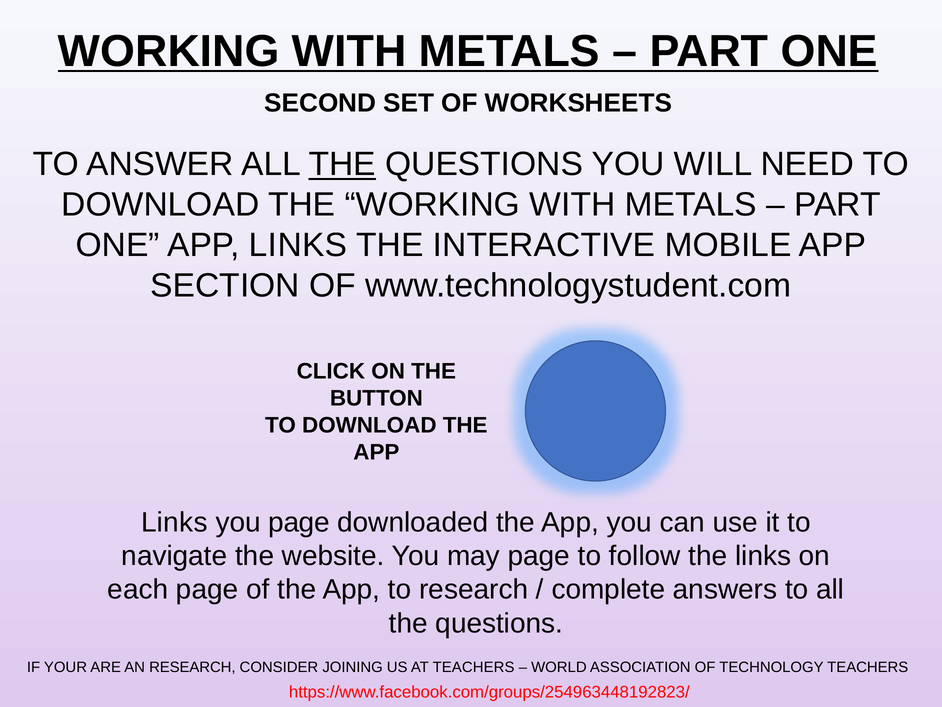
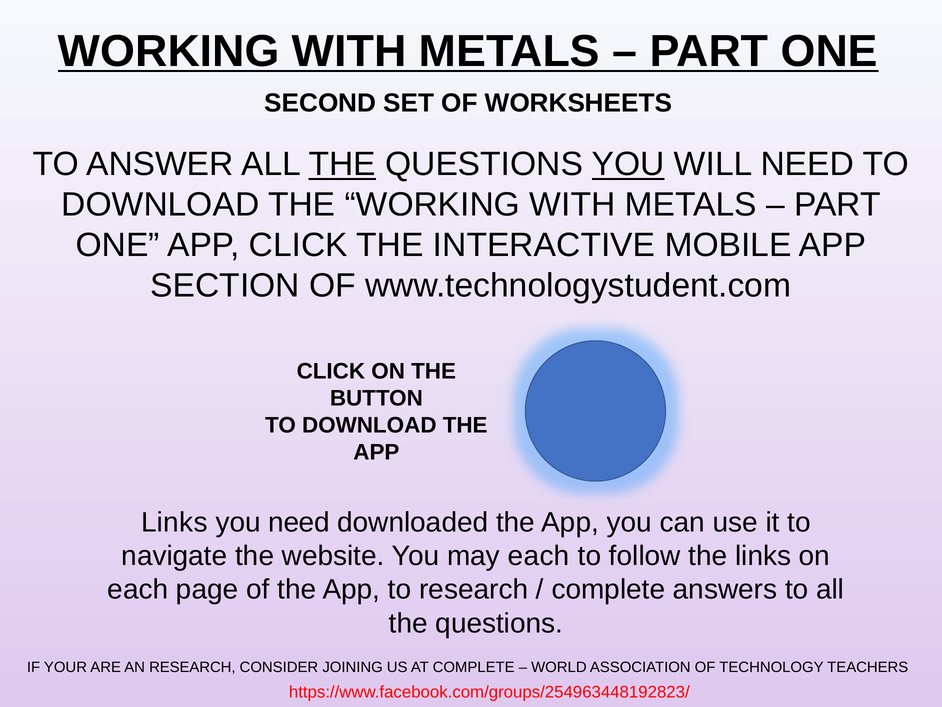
YOU underline: none -> present (628, 164)
APP LINKS: LINKS -> CLICK (298, 245)
you page: page -> need (299, 522)
may page: page -> each (539, 556)
AT TEACHERS: TEACHERS -> COMPLETE (474, 667)
